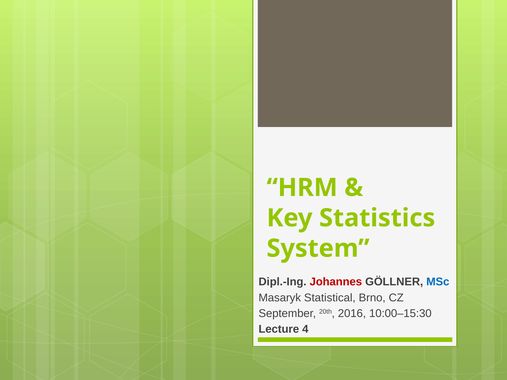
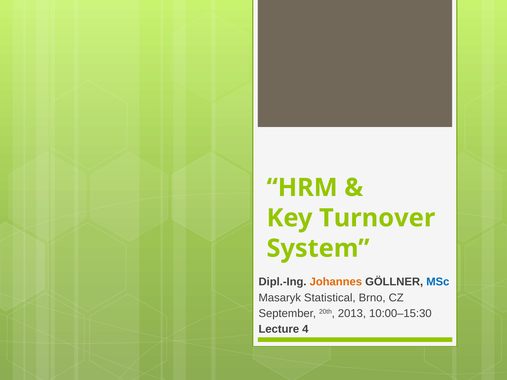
Statistics: Statistics -> Turnover (377, 218)
Johannes colour: red -> orange (336, 282)
2016: 2016 -> 2013 (352, 314)
